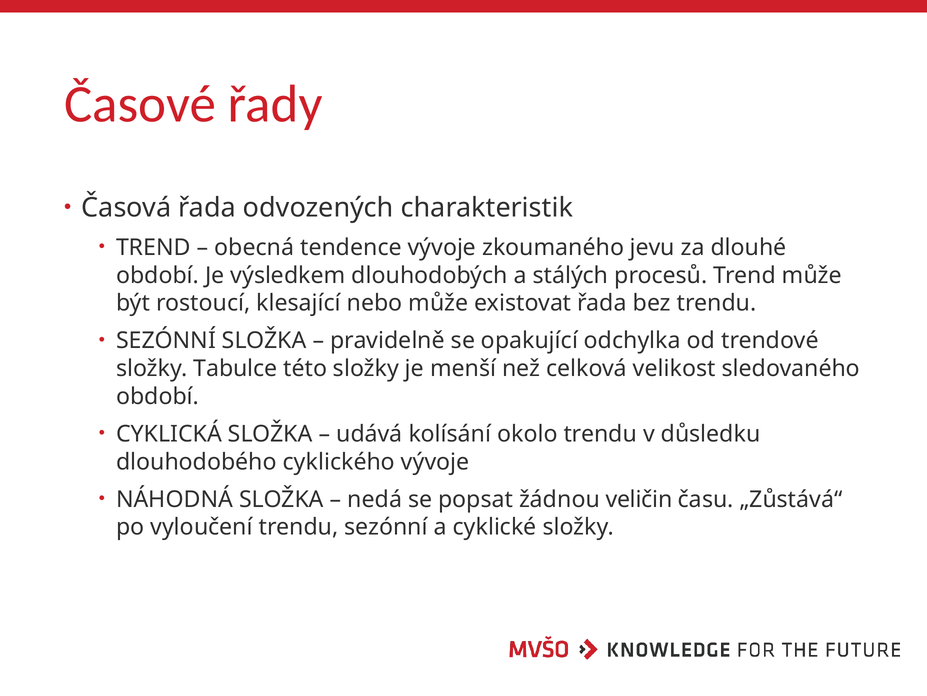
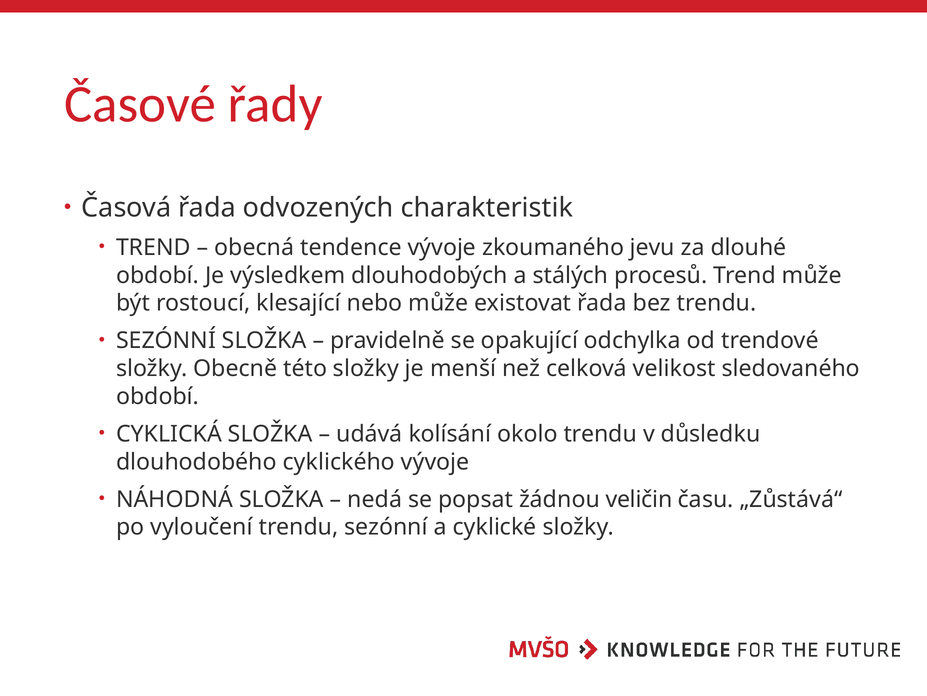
Tabulce: Tabulce -> Obecně (235, 368)
